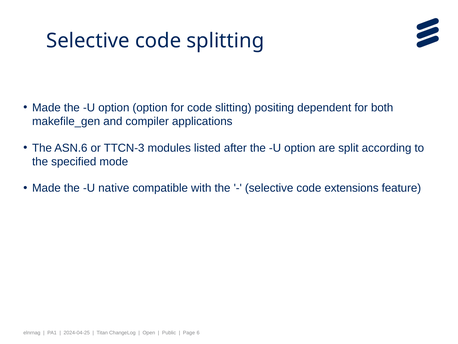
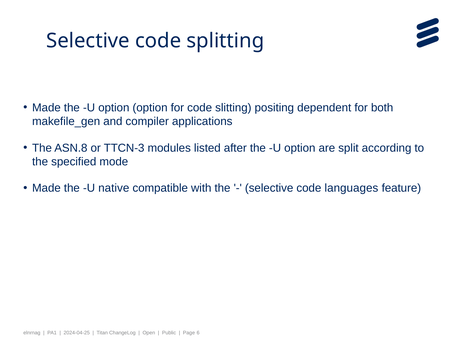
ASN.6: ASN.6 -> ASN.8 (71, 148)
extensions: extensions -> languages (351, 188)
